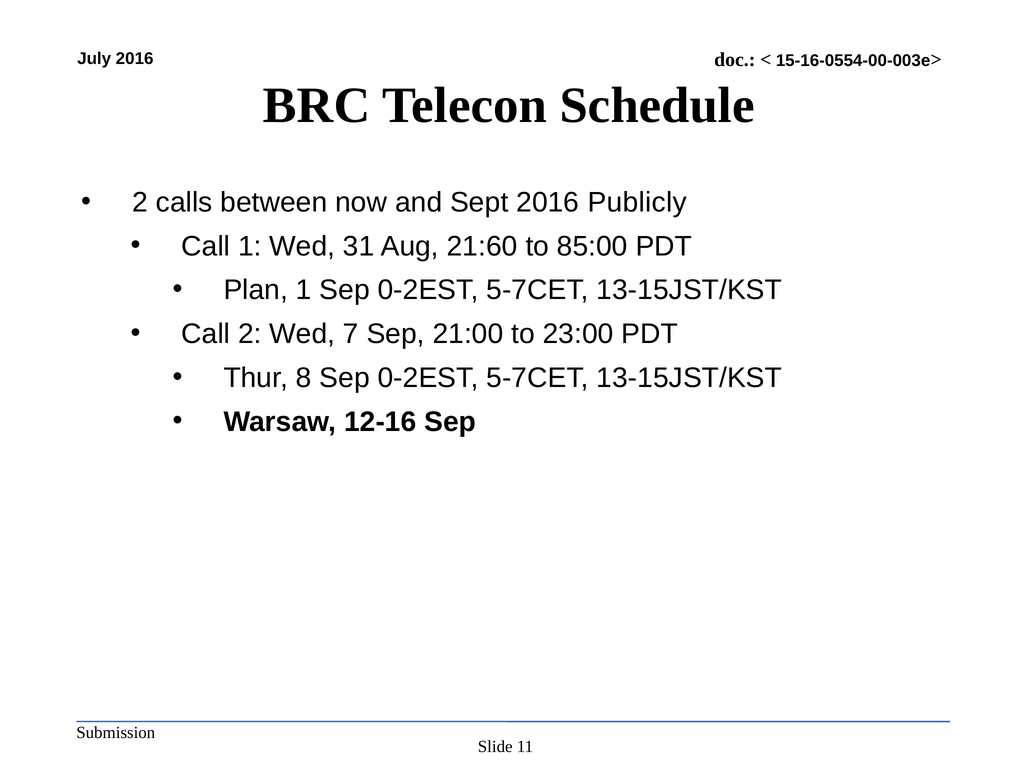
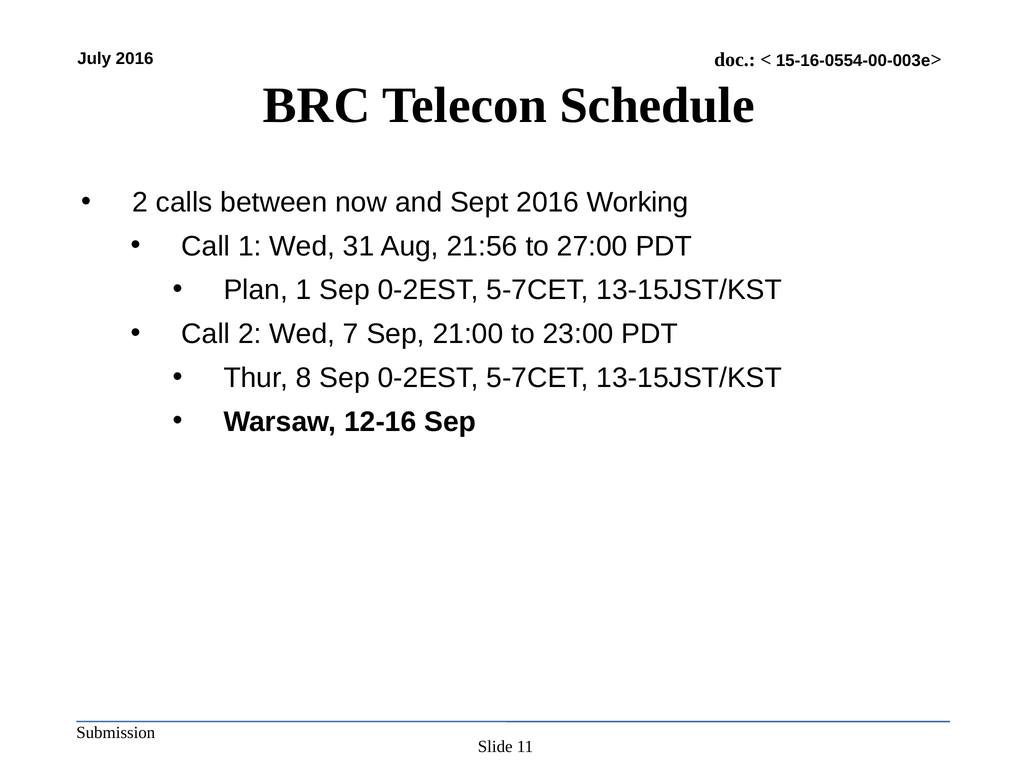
Publicly: Publicly -> Working (638, 202)
21:60: 21:60 -> 21:56 (482, 246)
85:00: 85:00 -> 27:00 (592, 246)
